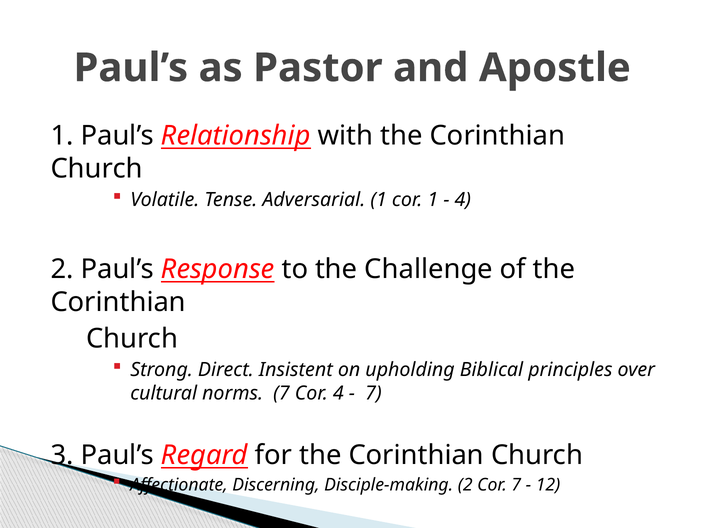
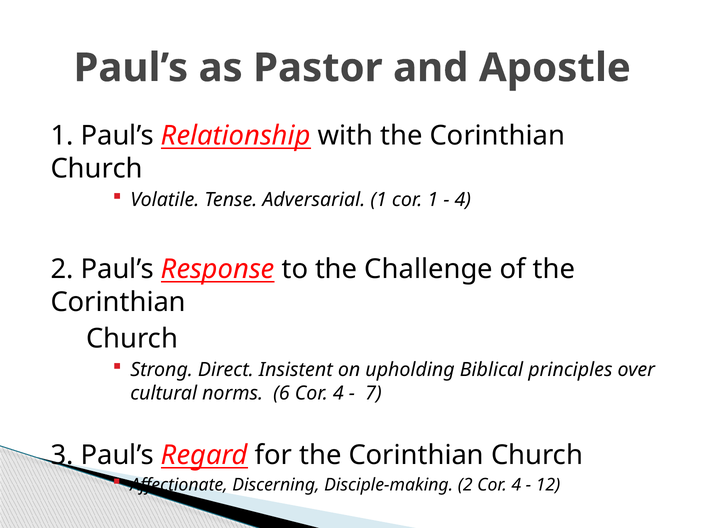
norms 7: 7 -> 6 (281, 394)
2 Cor 7: 7 -> 4 (516, 486)
